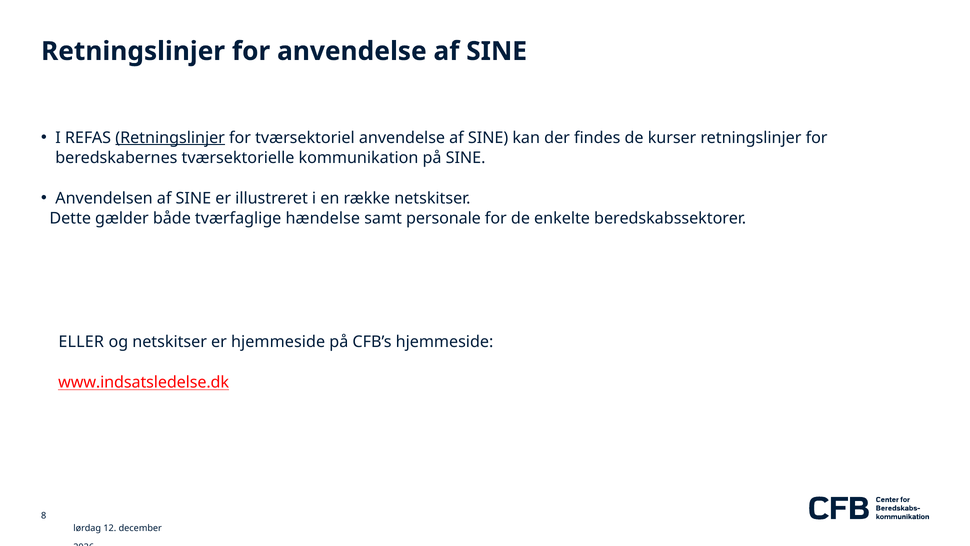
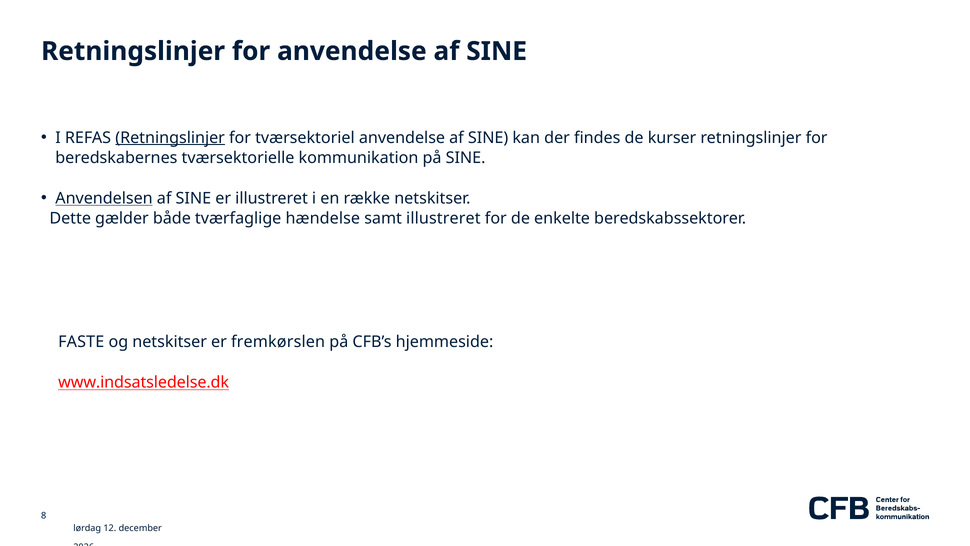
Anvendelsen underline: none -> present (104, 198)
samt personale: personale -> illustreret (443, 218)
ELLER: ELLER -> FASTE (81, 342)
er hjemmeside: hjemmeside -> fremkørslen (278, 342)
